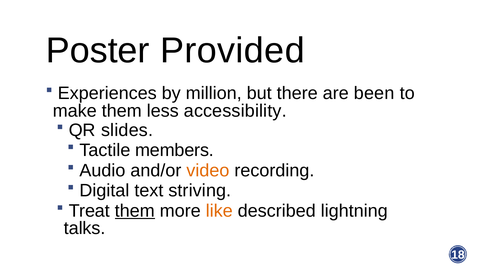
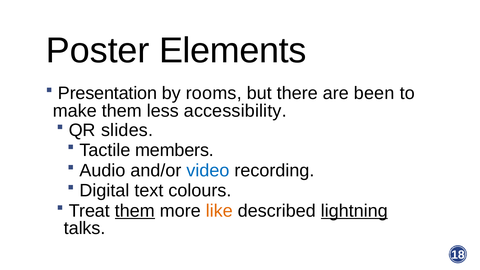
Provided: Provided -> Elements (233, 51)
Experiences: Experiences -> Presentation (107, 93)
million: million -> rooms (214, 93)
video colour: orange -> blue (208, 170)
striving: striving -> colours (200, 191)
lightning underline: none -> present (354, 211)
